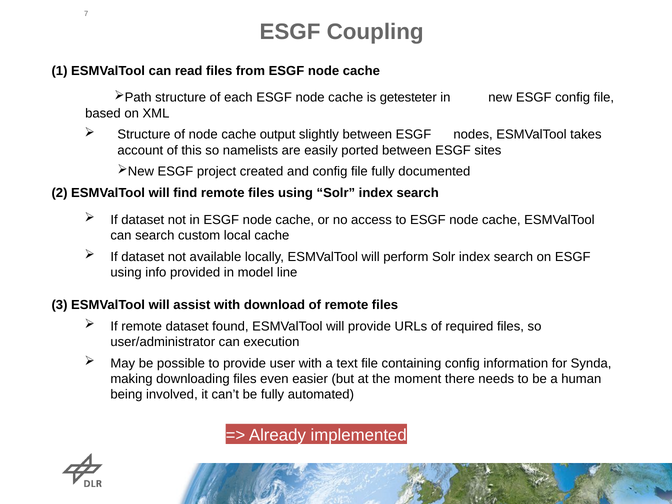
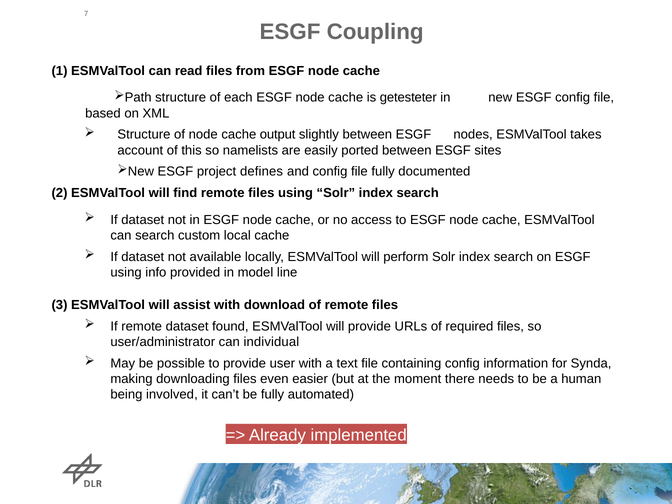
created: created -> defines (262, 172)
execution: execution -> individual (271, 342)
